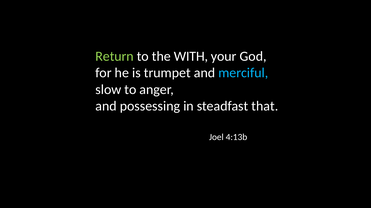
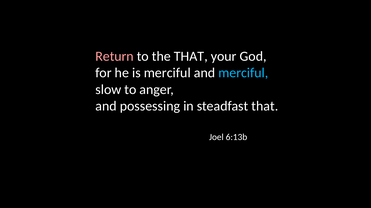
Return colour: light green -> pink (115, 56)
the WITH: WITH -> THAT (191, 56)
is trumpet: trumpet -> merciful (167, 73)
4:13b: 4:13b -> 6:13b (236, 137)
